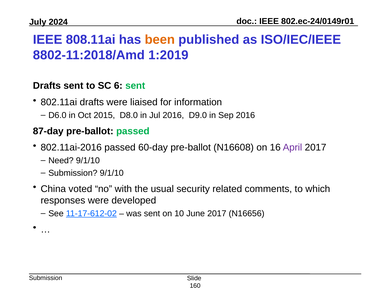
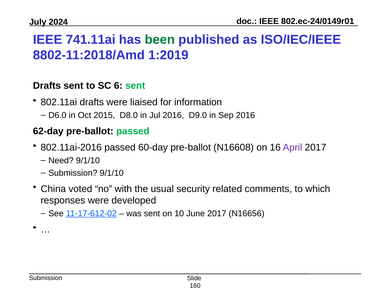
808.11ai: 808.11ai -> 741.11ai (91, 40)
been colour: orange -> green (160, 40)
87-day: 87-day -> 62-day (48, 131)
